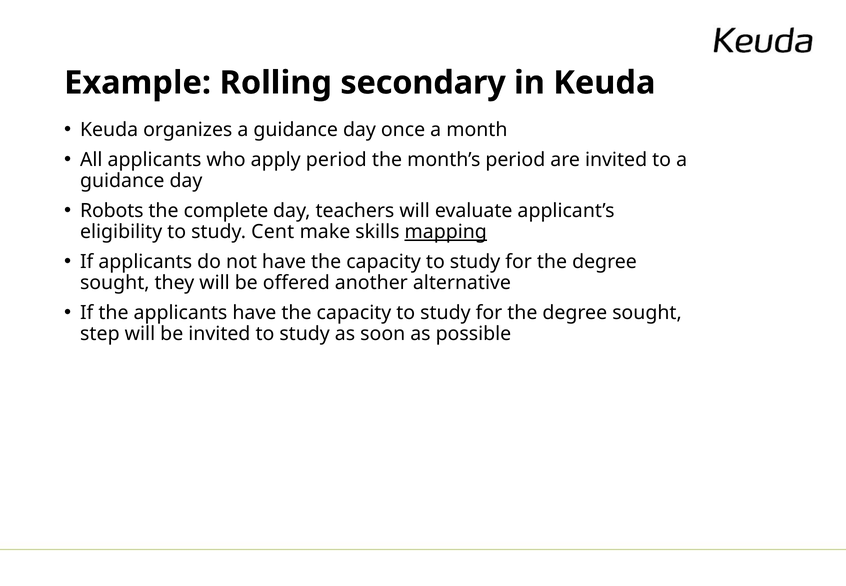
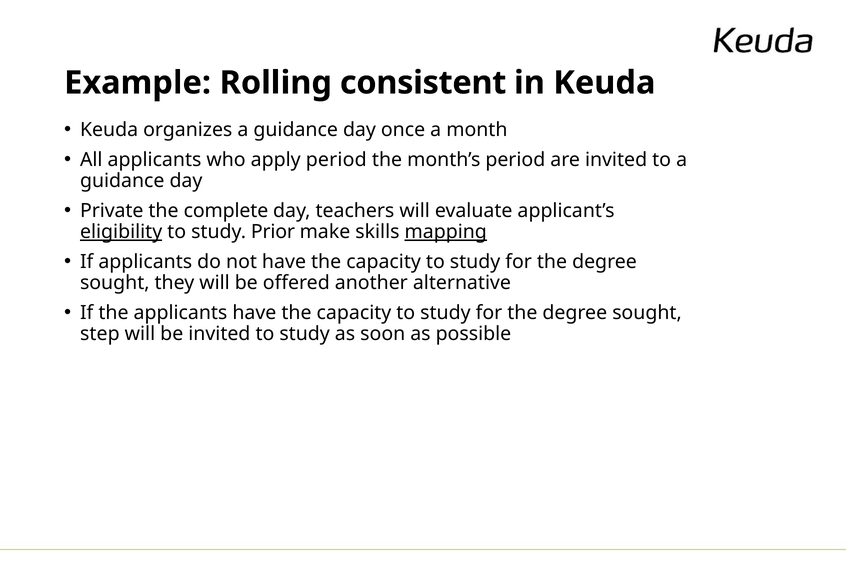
secondary: secondary -> consistent (423, 83)
Robots: Robots -> Private (112, 211)
eligibility underline: none -> present (121, 232)
Cent: Cent -> Prior (273, 232)
